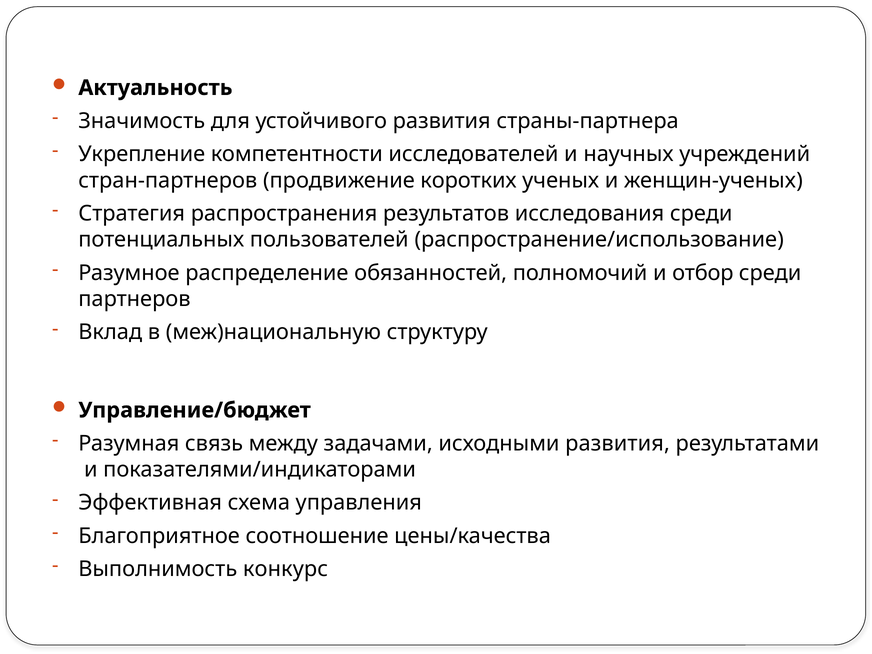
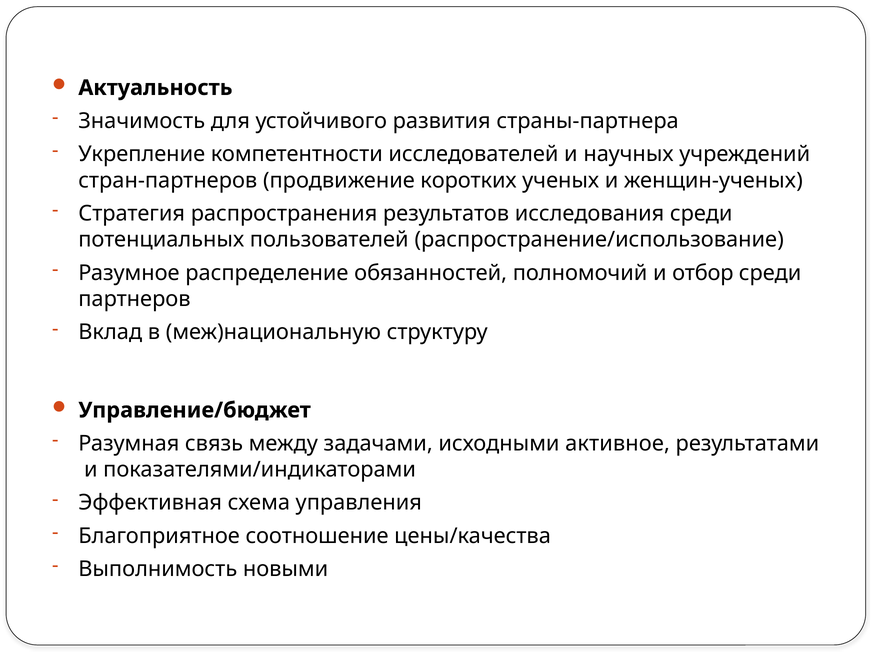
исходными развития: развития -> активное (618, 443)
конкурс: конкурс -> новыми (286, 569)
